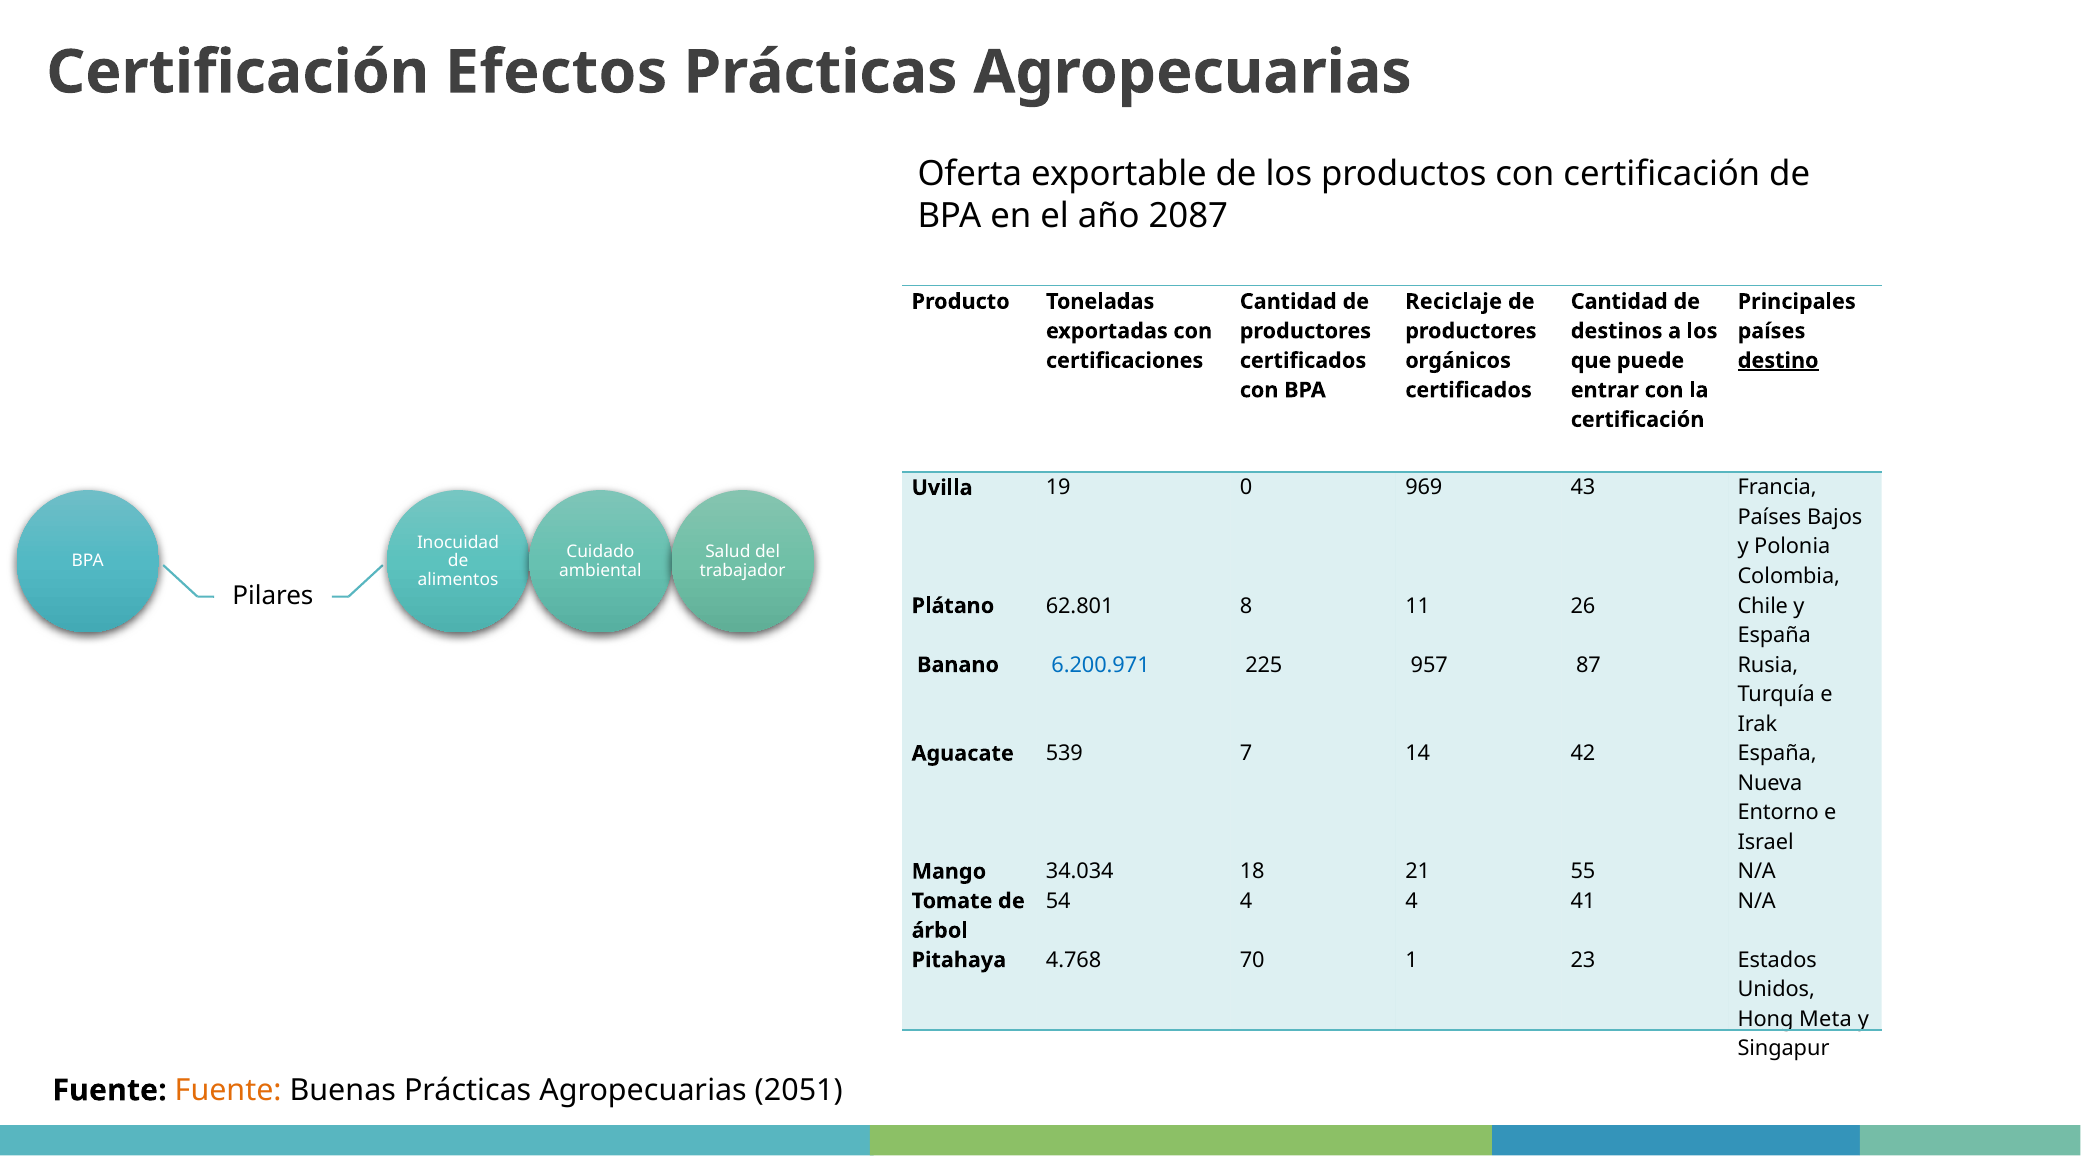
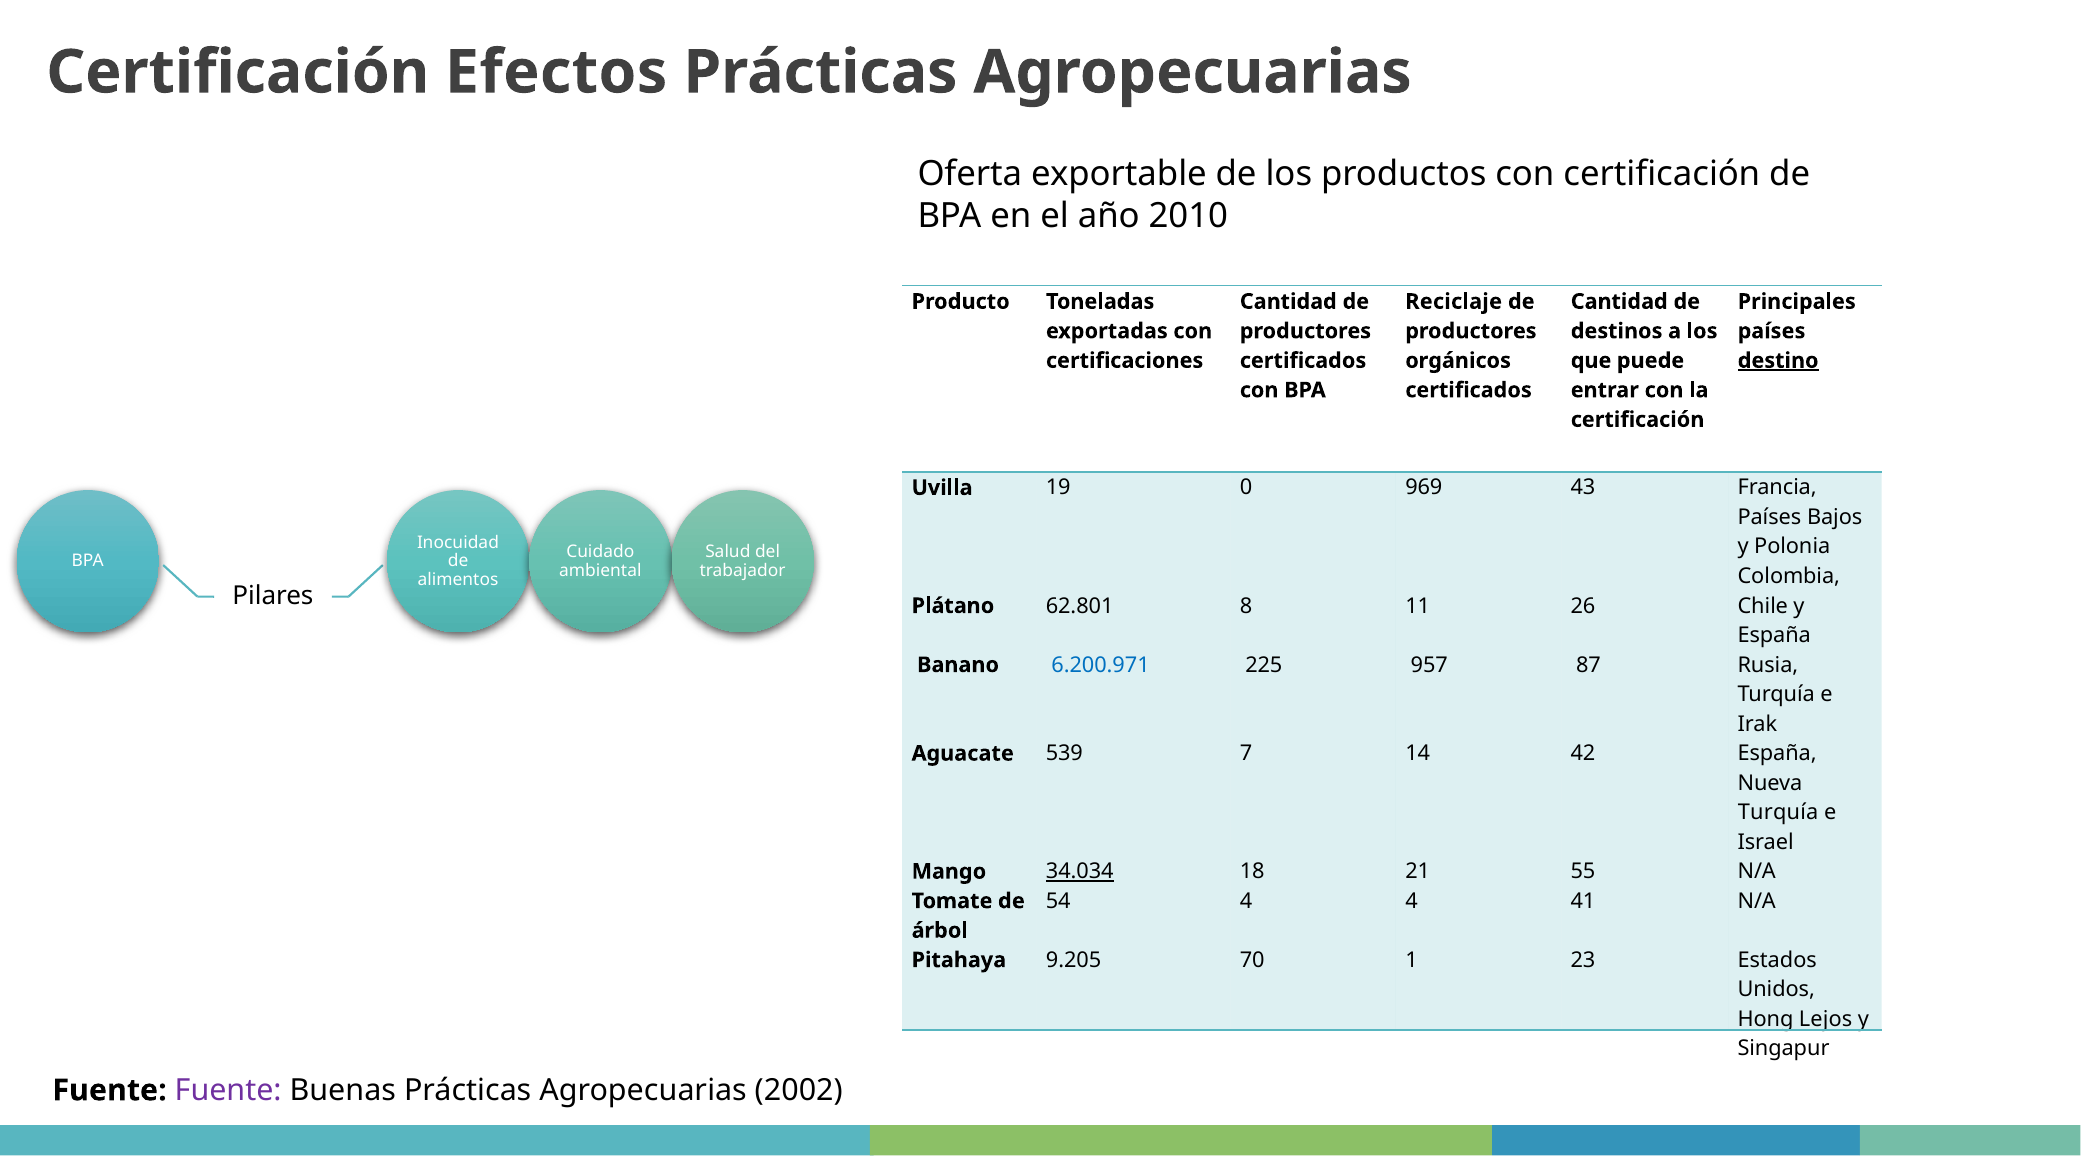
2087: 2087 -> 2010 (1188, 216)
Entorno: Entorno -> Turquía (1778, 812)
34.034 underline: none -> present (1080, 871)
4.768: 4.768 -> 9.205 (1074, 960)
Meta: Meta -> Lejos (1826, 1019)
Fuente colour: orange -> purple (228, 1090)
2051: 2051 -> 2002 (799, 1090)
